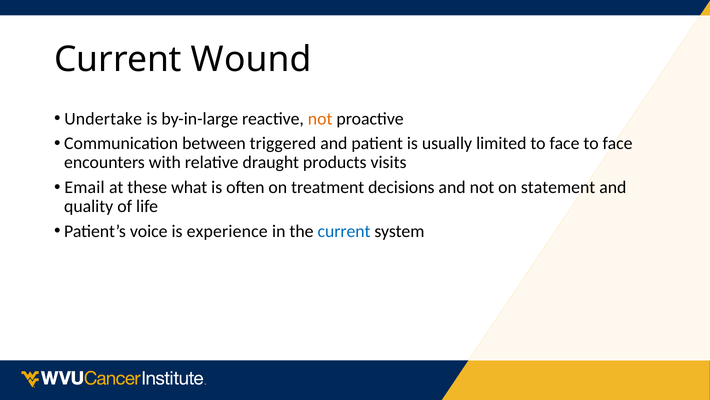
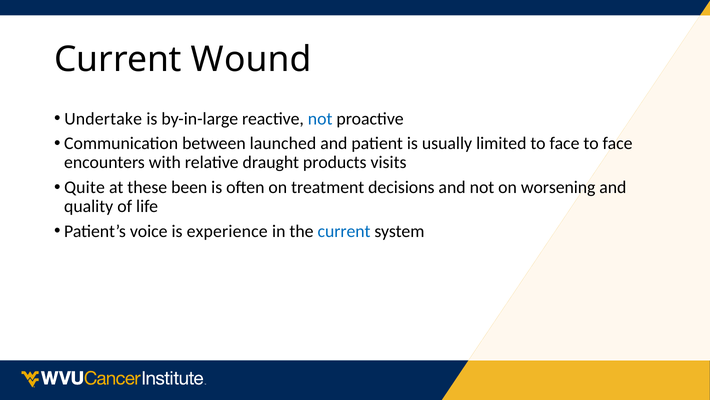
not colour: orange -> blue (320, 118)
triggered: triggered -> launched (283, 143)
Email: Email -> Quite (85, 187)
what: what -> been (189, 187)
statement: statement -> worsening (558, 187)
